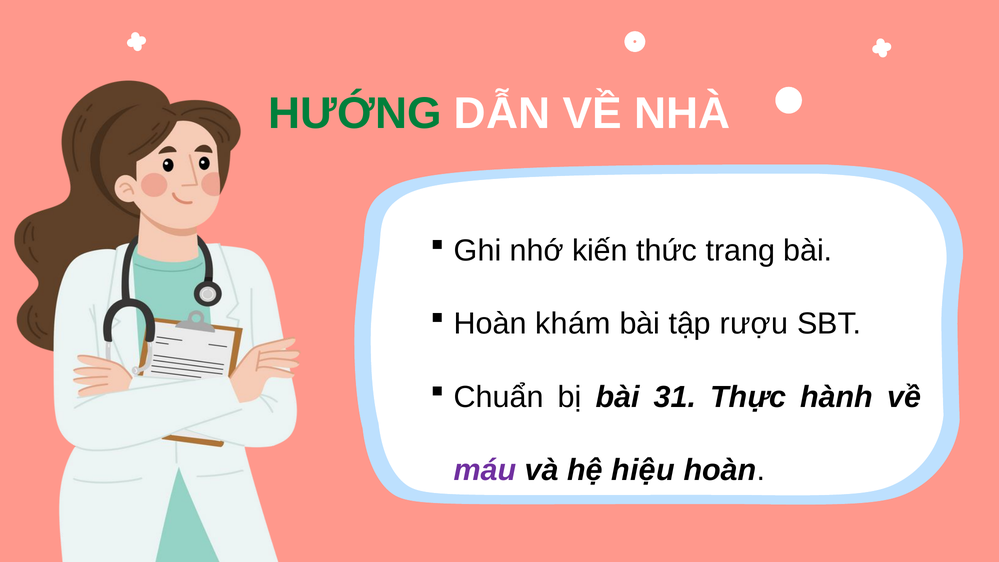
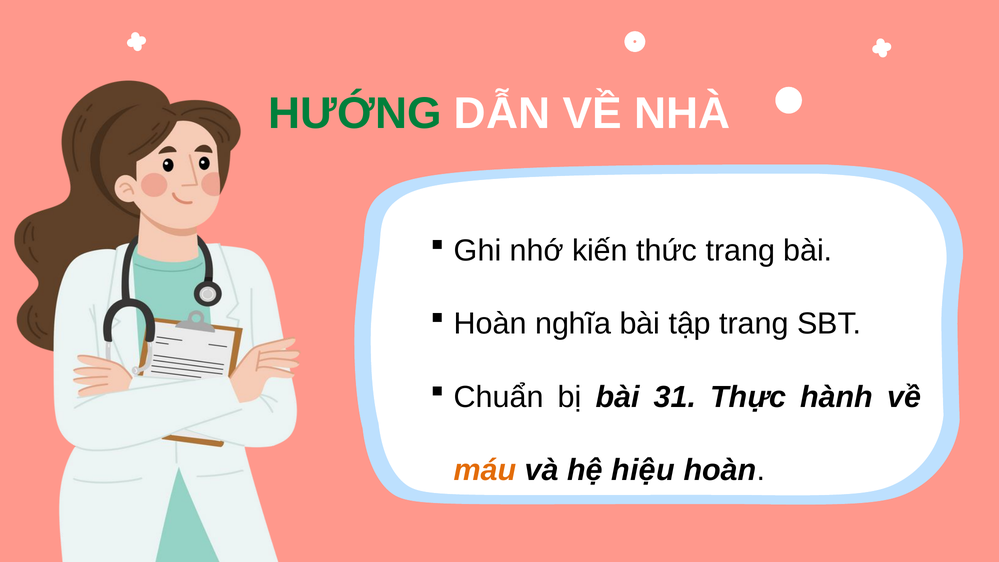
khám: khám -> nghĩa (573, 324)
tập rượu: rượu -> trang (754, 324)
máu colour: purple -> orange (485, 470)
